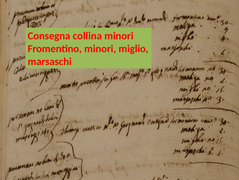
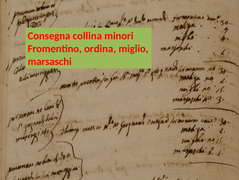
Fromentino minori: minori -> ordina (100, 49)
